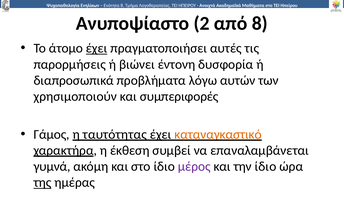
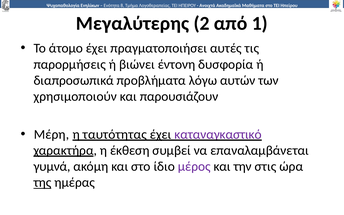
Ανυποψίαστο: Ανυποψίαστο -> Μεγαλύτερης (132, 23)
από 8: 8 -> 1 (260, 23)
έχει underline: present -> none (97, 48)
συμπεριφορές: συμπεριφορές -> παρουσιάζουν (179, 96)
Γάμος: Γάμος -> Μέρη (51, 134)
καταναγκαστικό colour: orange -> purple (218, 134)
την ίδιο: ίδιο -> στις (265, 166)
